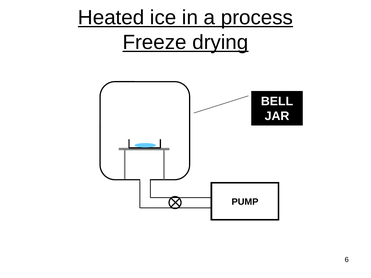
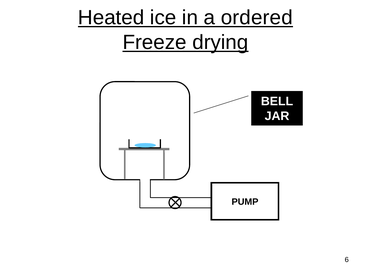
process: process -> ordered (257, 18)
